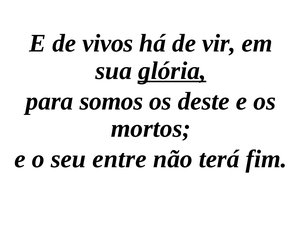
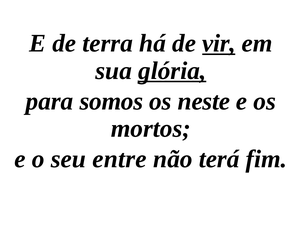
vivos: vivos -> terra (108, 43)
vir underline: none -> present (219, 43)
deste: deste -> neste (204, 101)
